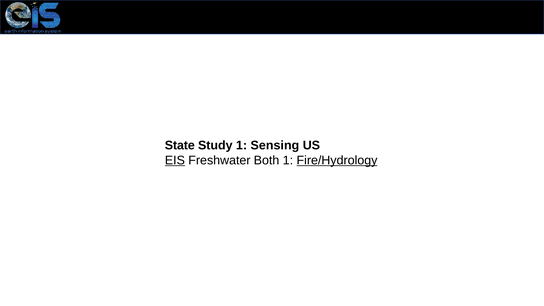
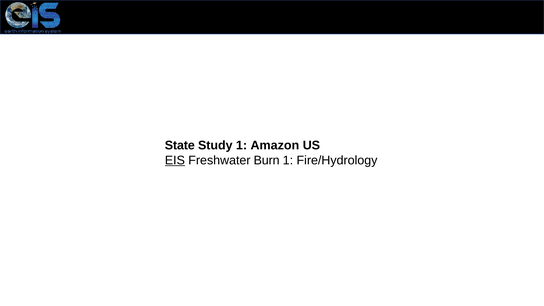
Sensing: Sensing -> Amazon (275, 145)
Both: Both -> Burn (267, 160)
Fire/Hydrology underline: present -> none (337, 160)
